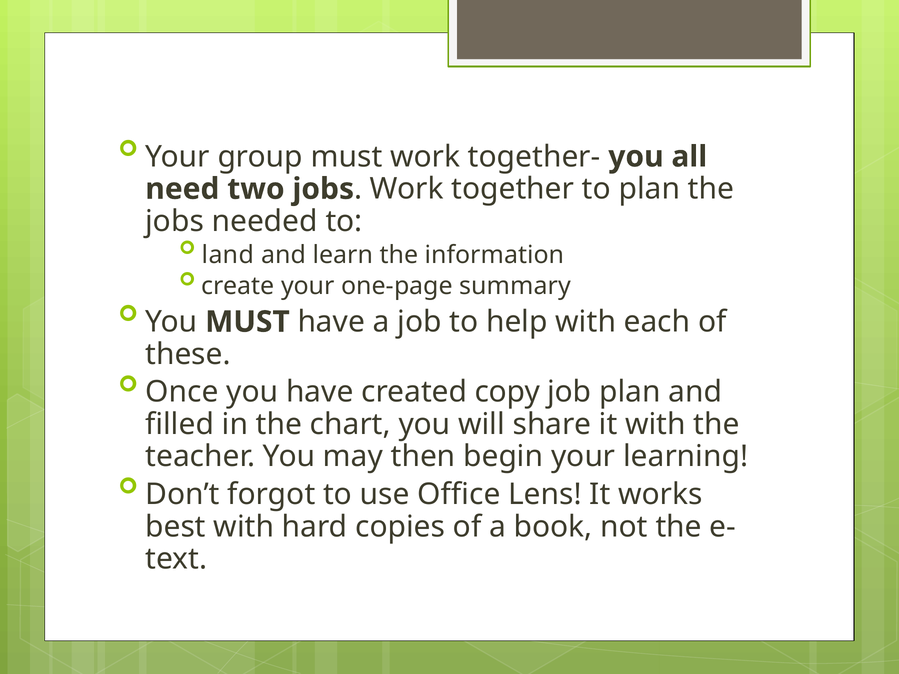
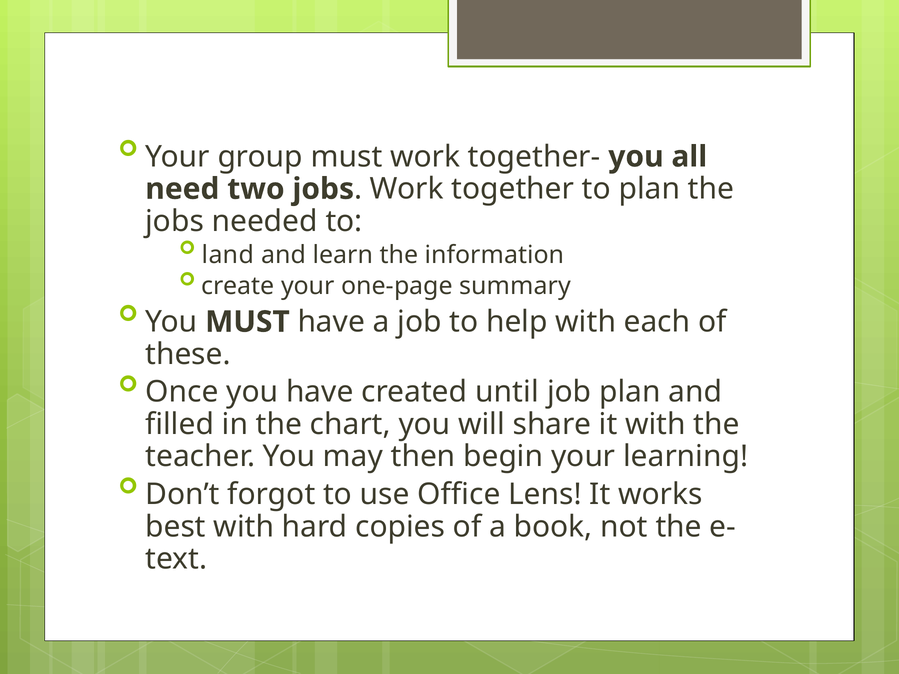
copy: copy -> until (507, 392)
